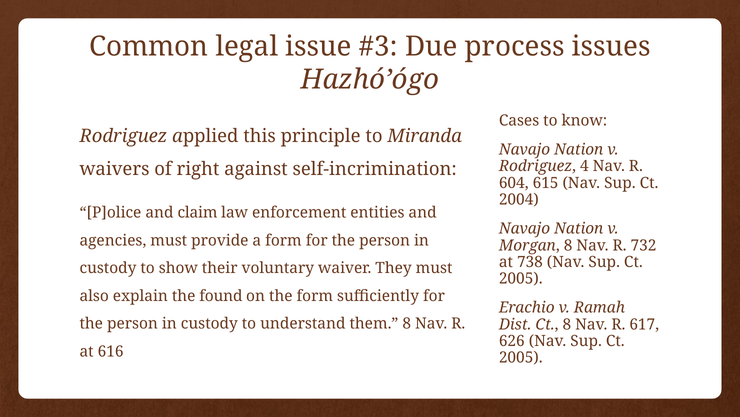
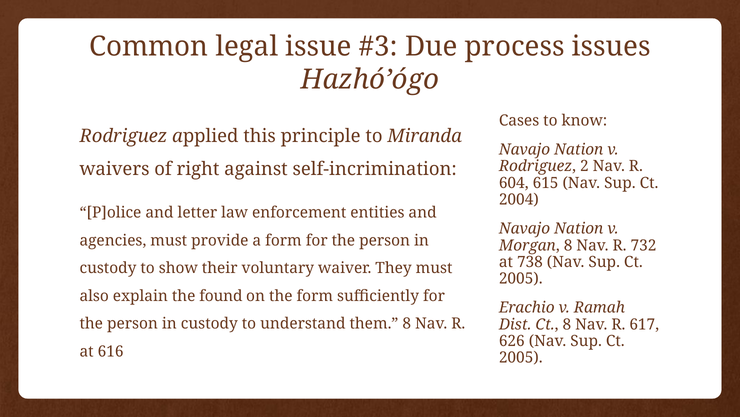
4: 4 -> 2 (584, 166)
claim: claim -> letter (197, 212)
